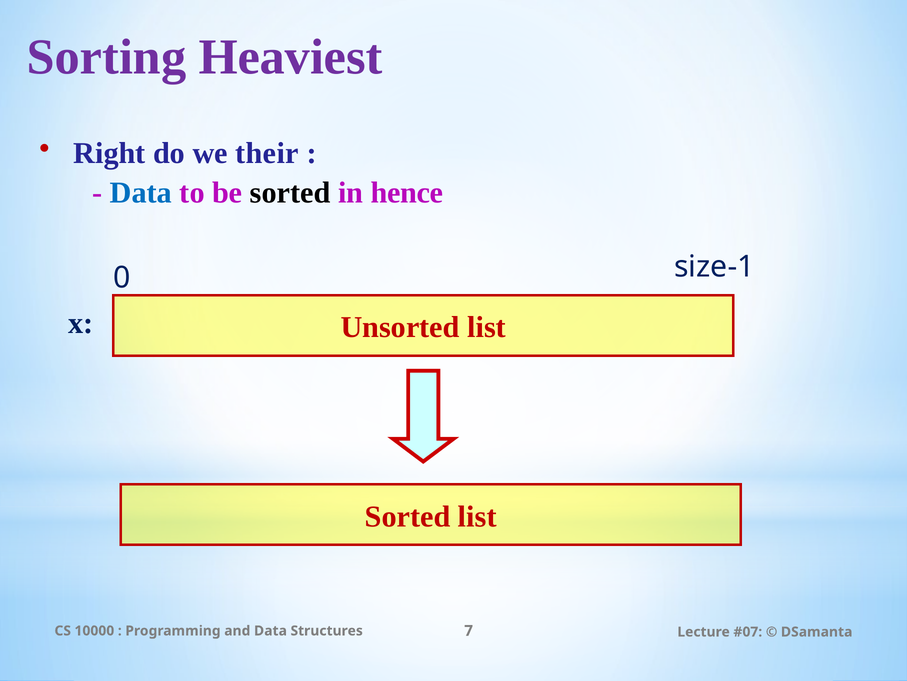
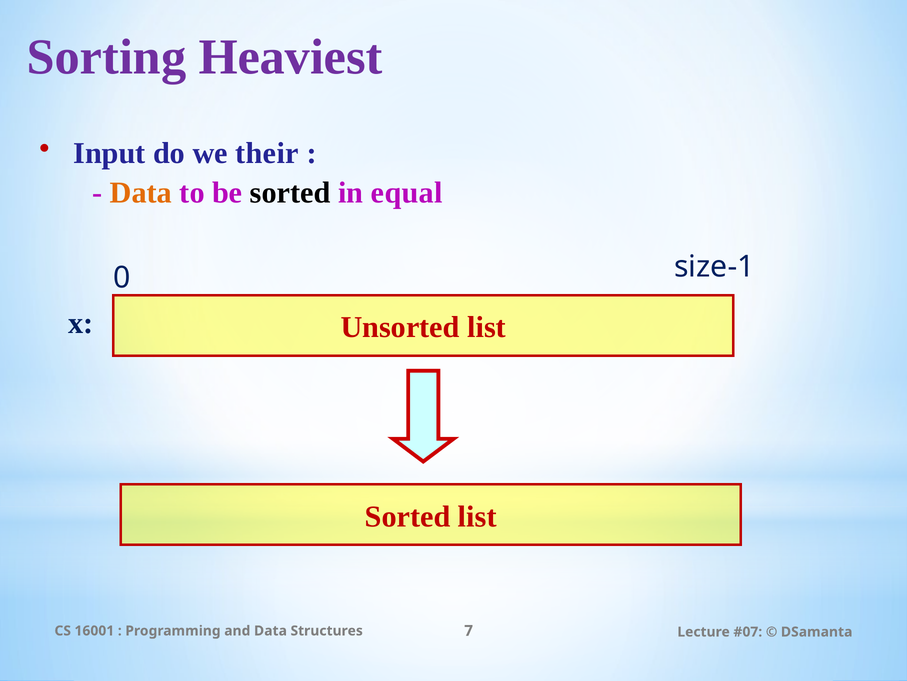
Right: Right -> Input (109, 153)
Data colour: blue -> orange (141, 193)
hence: hence -> equal (407, 193)
10000: 10000 -> 16001 (94, 630)
